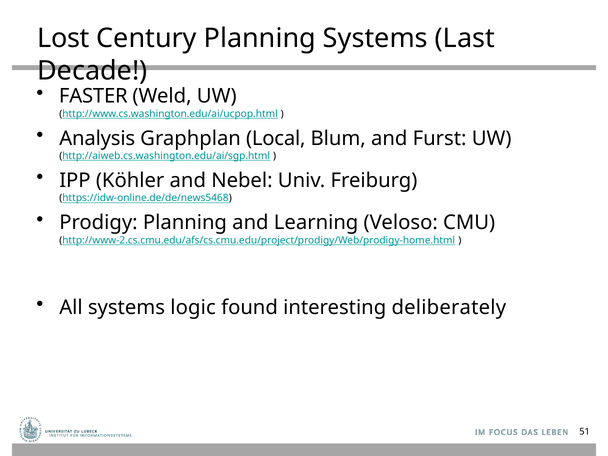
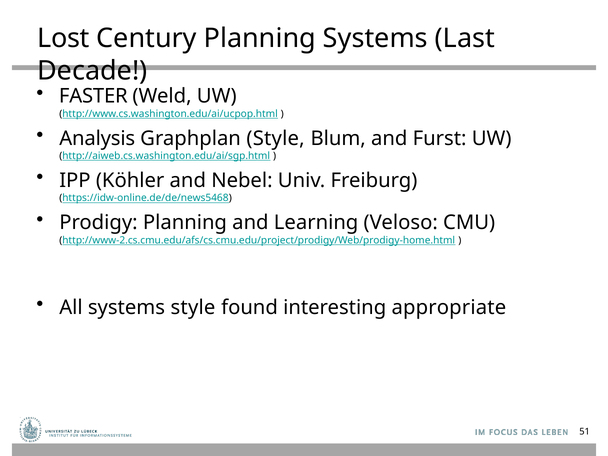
Graphplan Local: Local -> Style (276, 138)
systems logic: logic -> style (193, 307)
deliberately: deliberately -> appropriate (449, 307)
